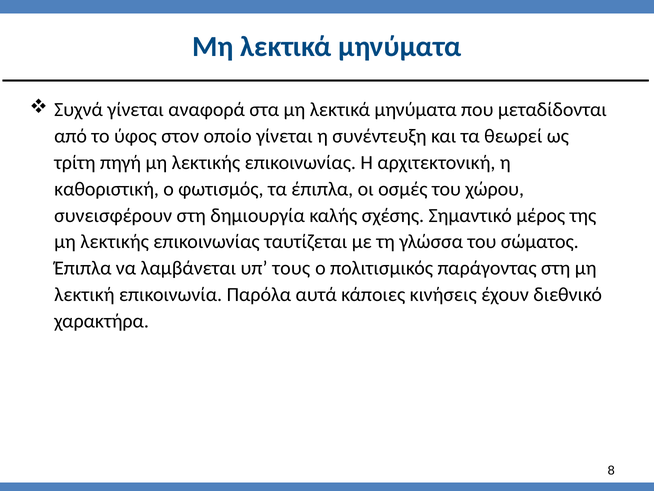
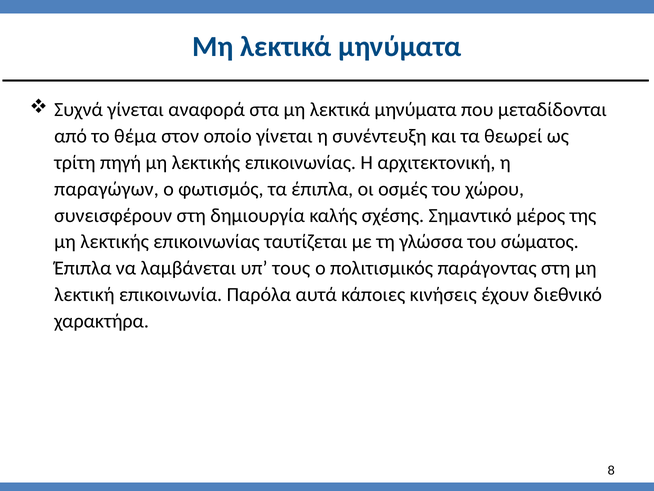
ύφος: ύφος -> θέμα (135, 136)
καθοριστική: καθοριστική -> παραγώγων (106, 189)
